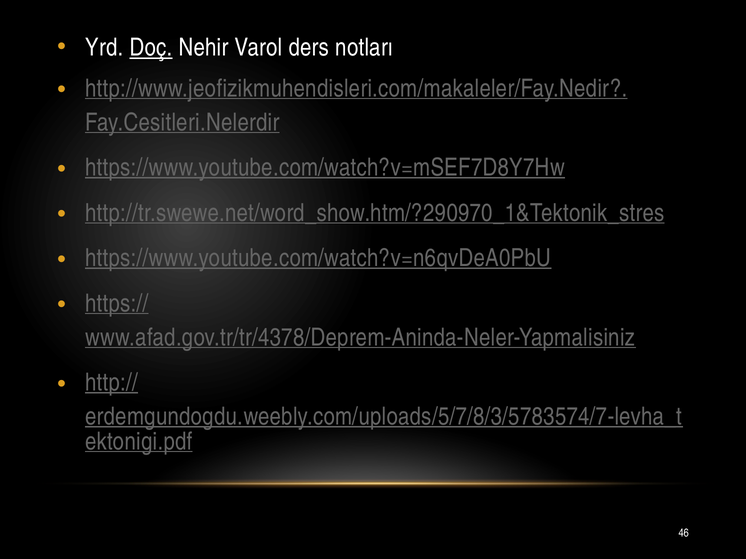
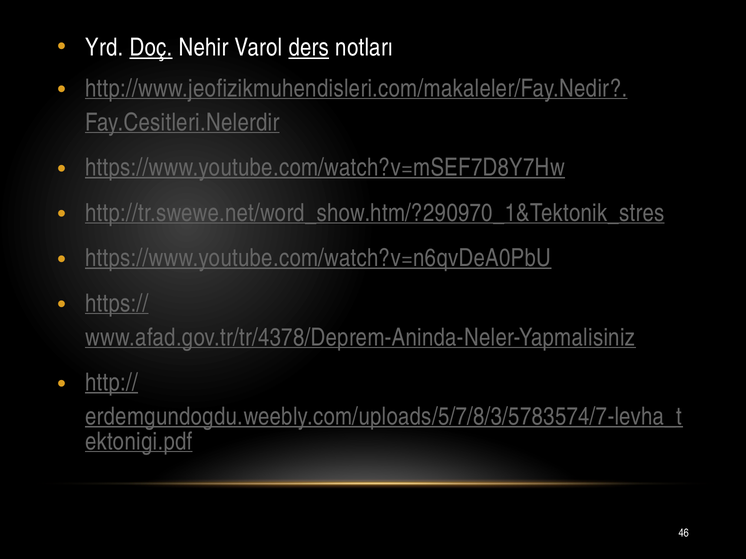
ders underline: none -> present (309, 48)
